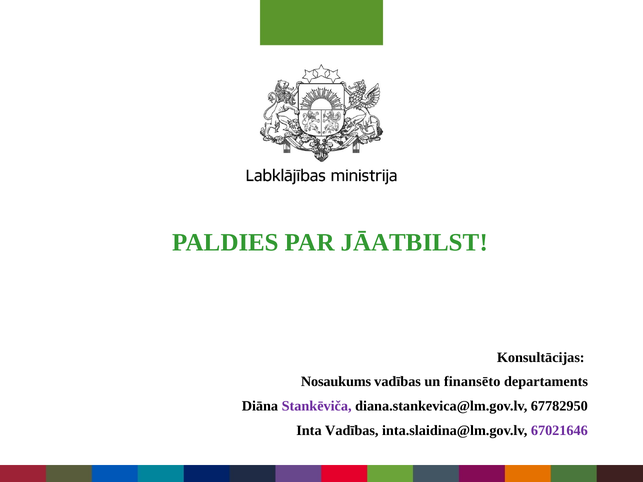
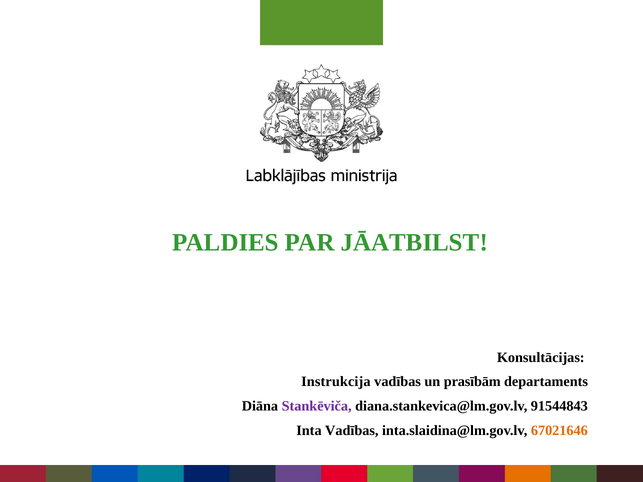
Nosaukums: Nosaukums -> Instrukcija (336, 382)
finansēto: finansēto -> prasībām (472, 382)
67782950: 67782950 -> 91544843 (559, 406)
67021646 colour: purple -> orange (559, 431)
